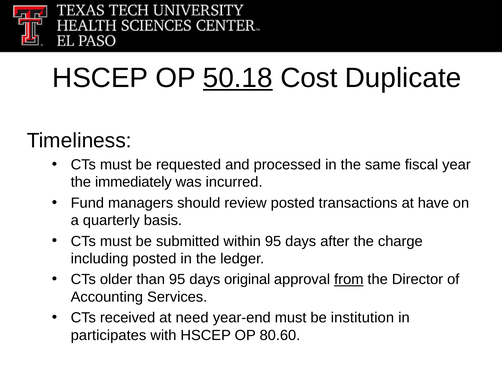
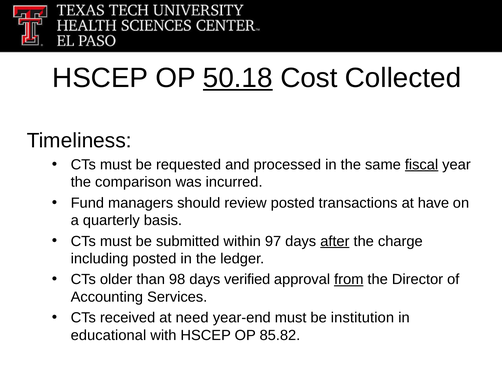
Duplicate: Duplicate -> Collected (403, 78)
fiscal underline: none -> present (422, 165)
immediately: immediately -> comparison (133, 182)
within 95: 95 -> 97 (273, 242)
after underline: none -> present (335, 242)
than 95: 95 -> 98 (177, 280)
original: original -> verified (247, 280)
participates: participates -> educational (108, 336)
80.60: 80.60 -> 85.82 (280, 336)
